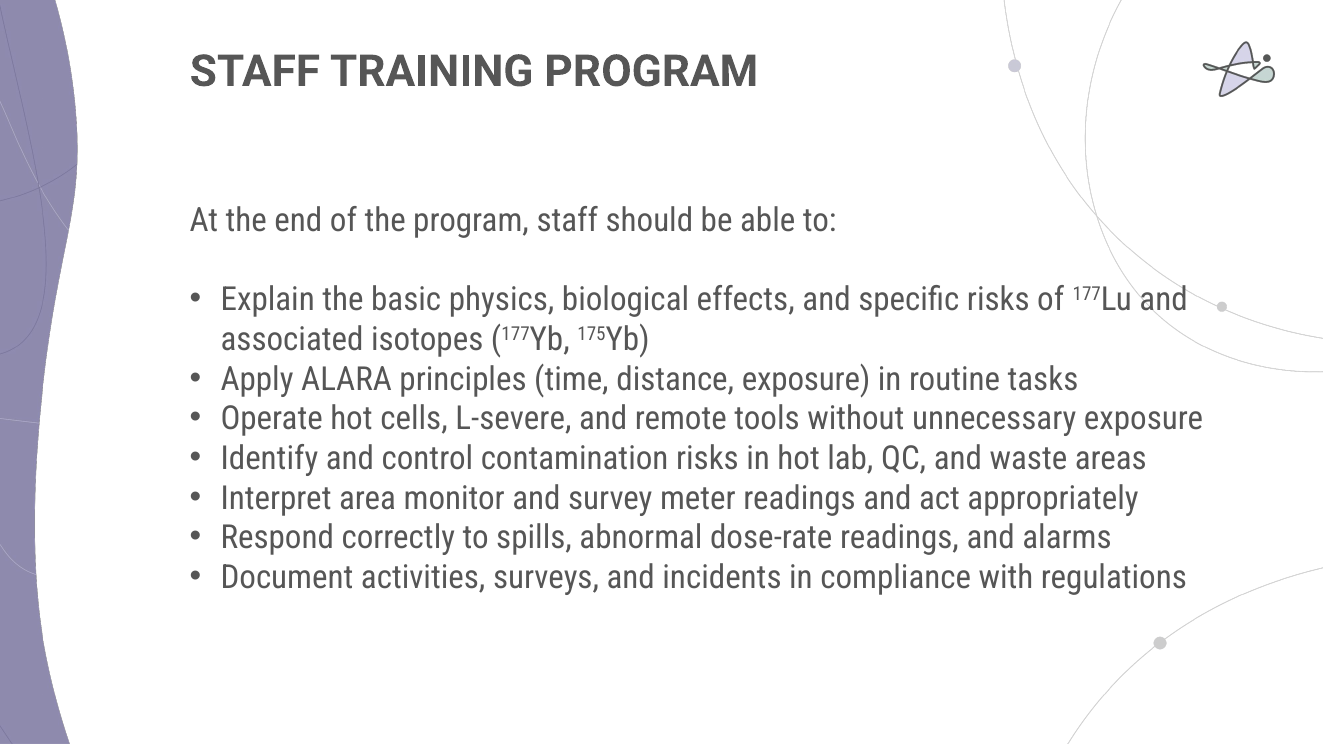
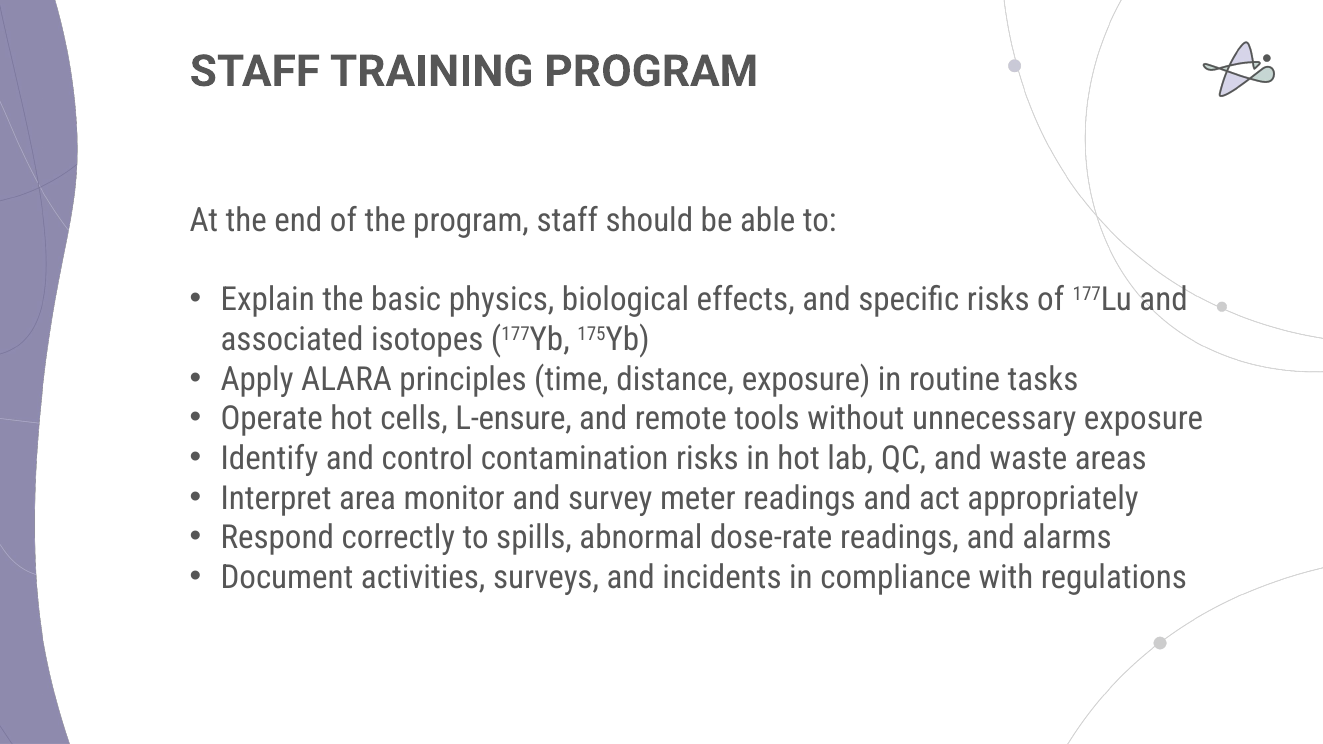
L-severe: L-severe -> L-ensure (514, 419)
